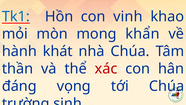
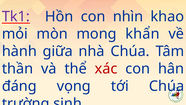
Tk1 colour: blue -> purple (16, 16)
vinh: vinh -> nhìn (128, 16)
khát: khát -> giữa (58, 51)
